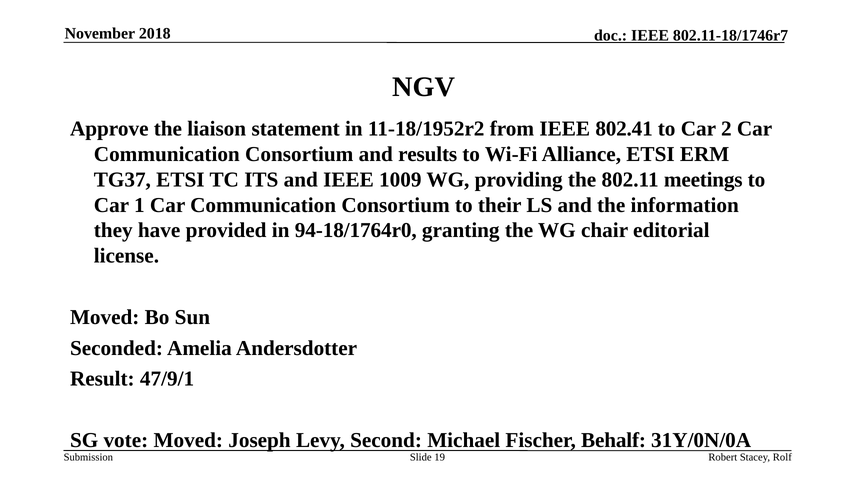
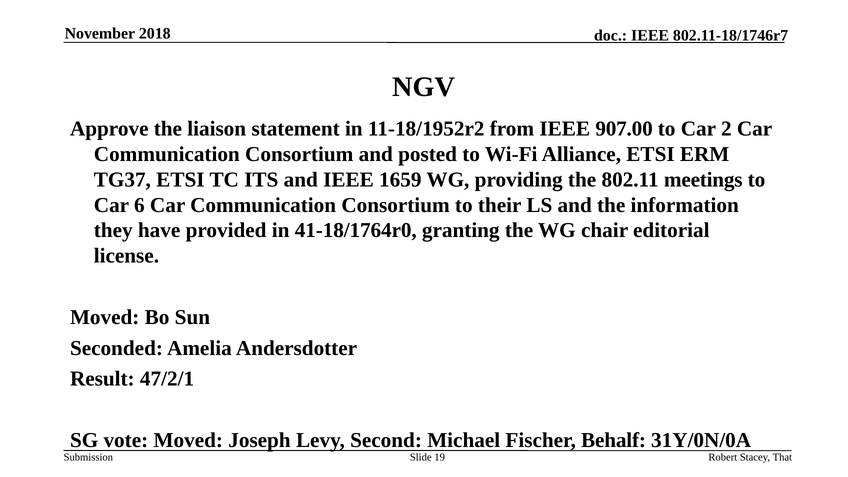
802.41: 802.41 -> 907.00 (624, 129)
results: results -> posted (428, 154)
1009: 1009 -> 1659 (400, 180)
1: 1 -> 6 (139, 205)
94-18/1764r0: 94-18/1764r0 -> 41-18/1764r0 (356, 230)
47/9/1: 47/9/1 -> 47/2/1 (167, 379)
Rolf: Rolf -> That (782, 457)
